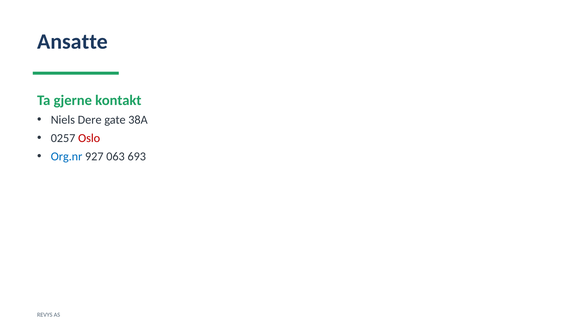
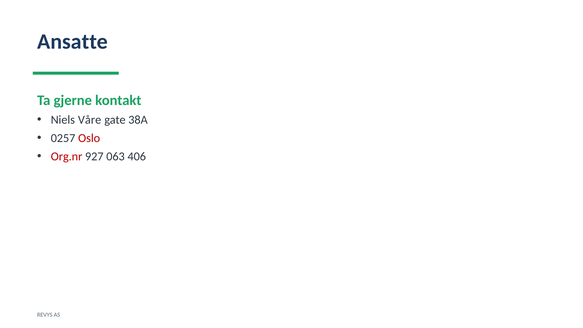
Dere: Dere -> Våre (90, 120)
Org.nr colour: blue -> red (67, 156)
693: 693 -> 406 (137, 156)
